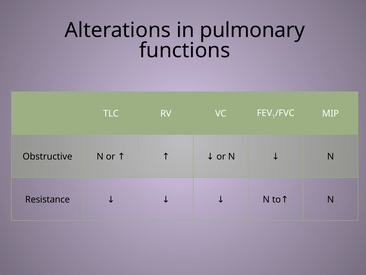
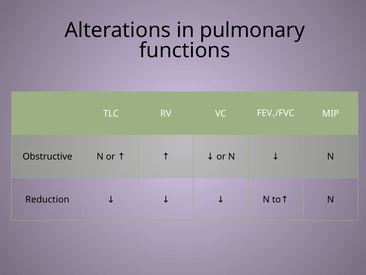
Resistance: Resistance -> Reduction (47, 199)
